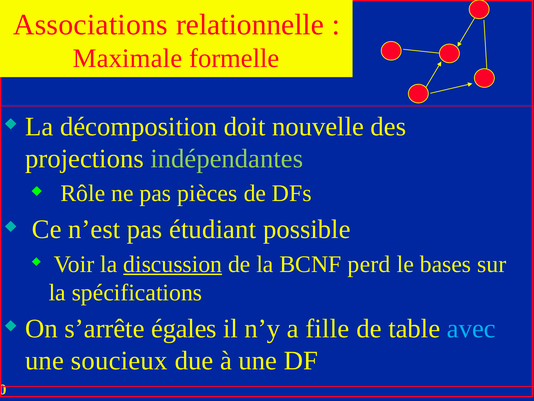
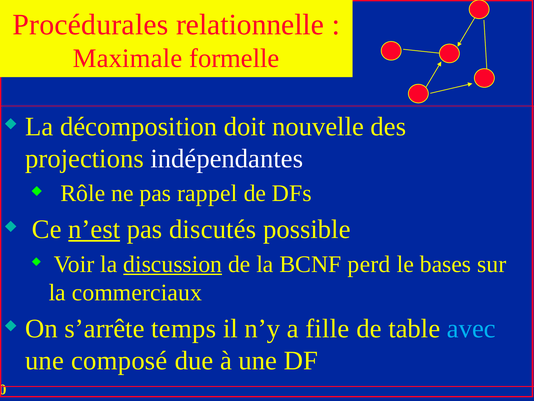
Associations: Associations -> Procédurales (90, 25)
indépendantes colour: light green -> white (227, 158)
pièces: pièces -> rappel (207, 193)
n’est underline: none -> present (94, 229)
étudiant: étudiant -> discutés (213, 229)
spécifications: spécifications -> commerciaux (137, 292)
égales: égales -> temps (184, 328)
soucieux: soucieux -> composé (119, 360)
